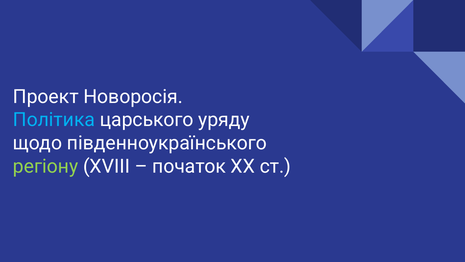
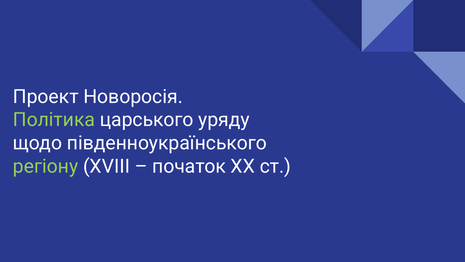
Політика colour: light blue -> light green (54, 120)
